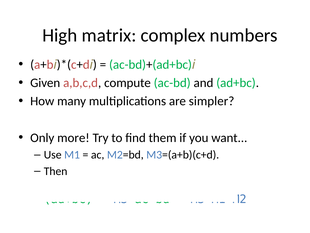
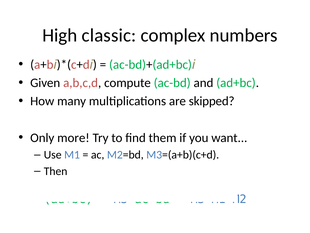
matrix: matrix -> classic (109, 35)
simpler: simpler -> skipped (212, 101)
